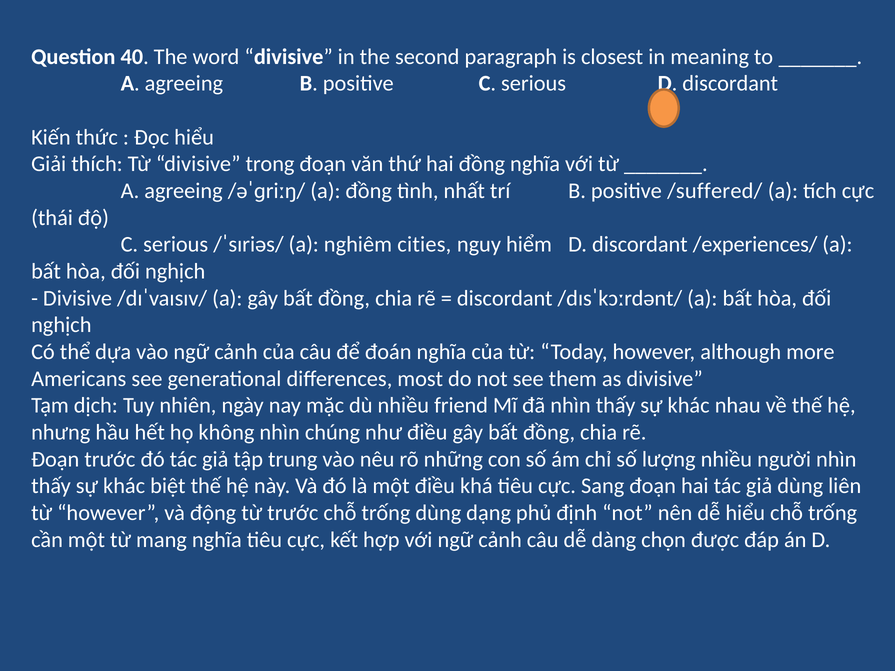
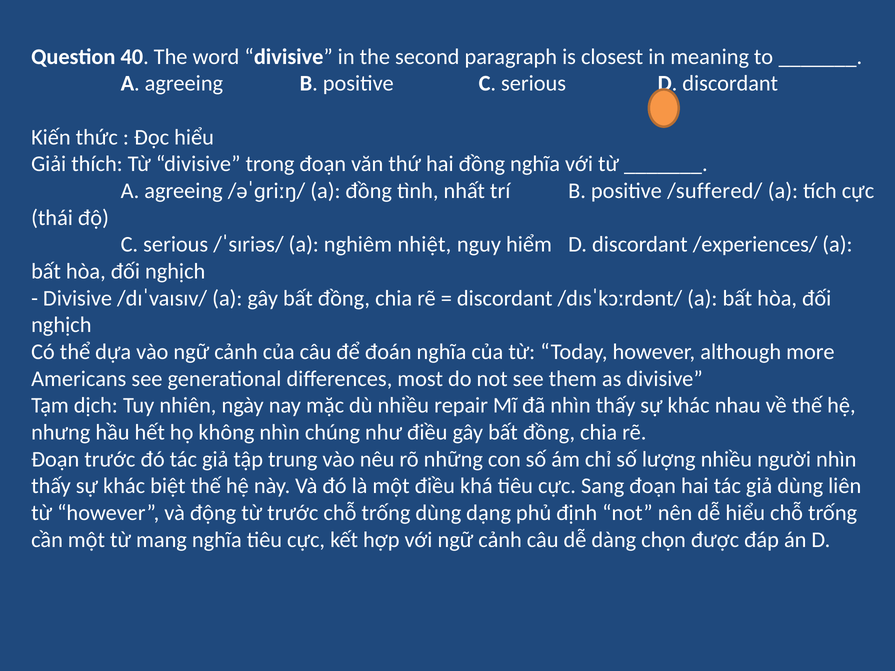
cities: cities -> nhiệt (424, 245)
friend: friend -> repair (461, 406)
